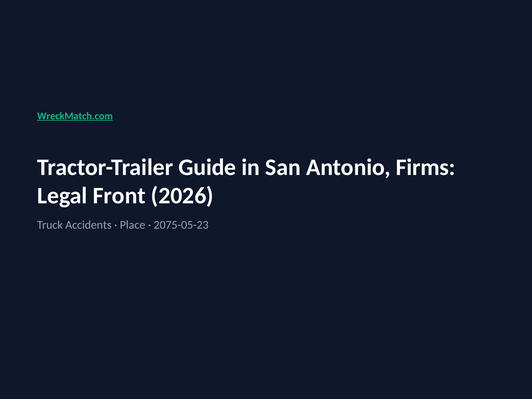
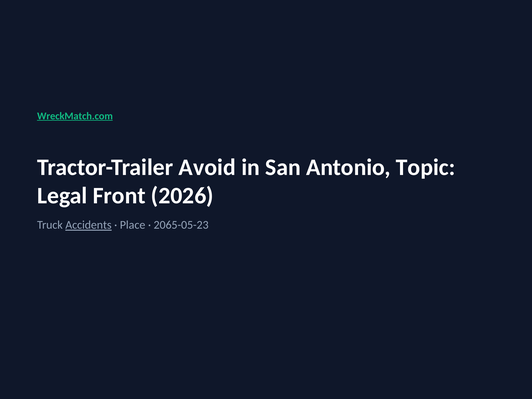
Guide: Guide -> Avoid (207, 167)
Firms: Firms -> Topic (426, 167)
Accidents underline: none -> present (88, 225)
2075-05-23: 2075-05-23 -> 2065-05-23 (181, 225)
